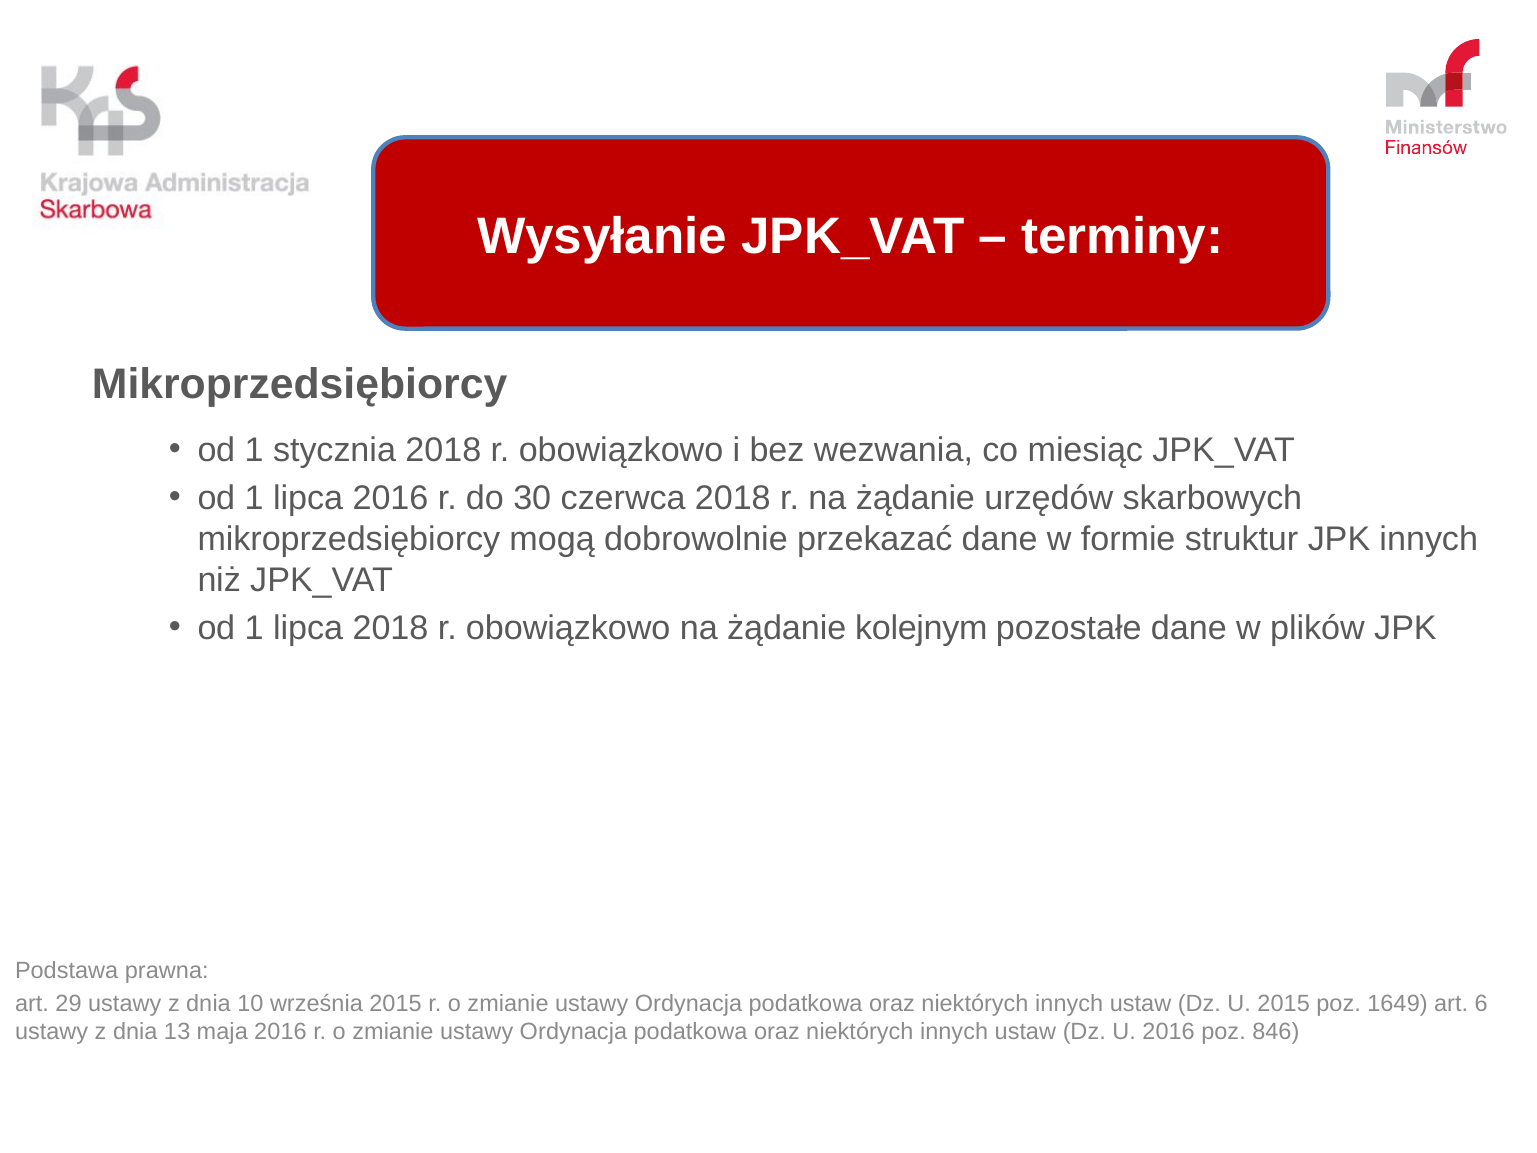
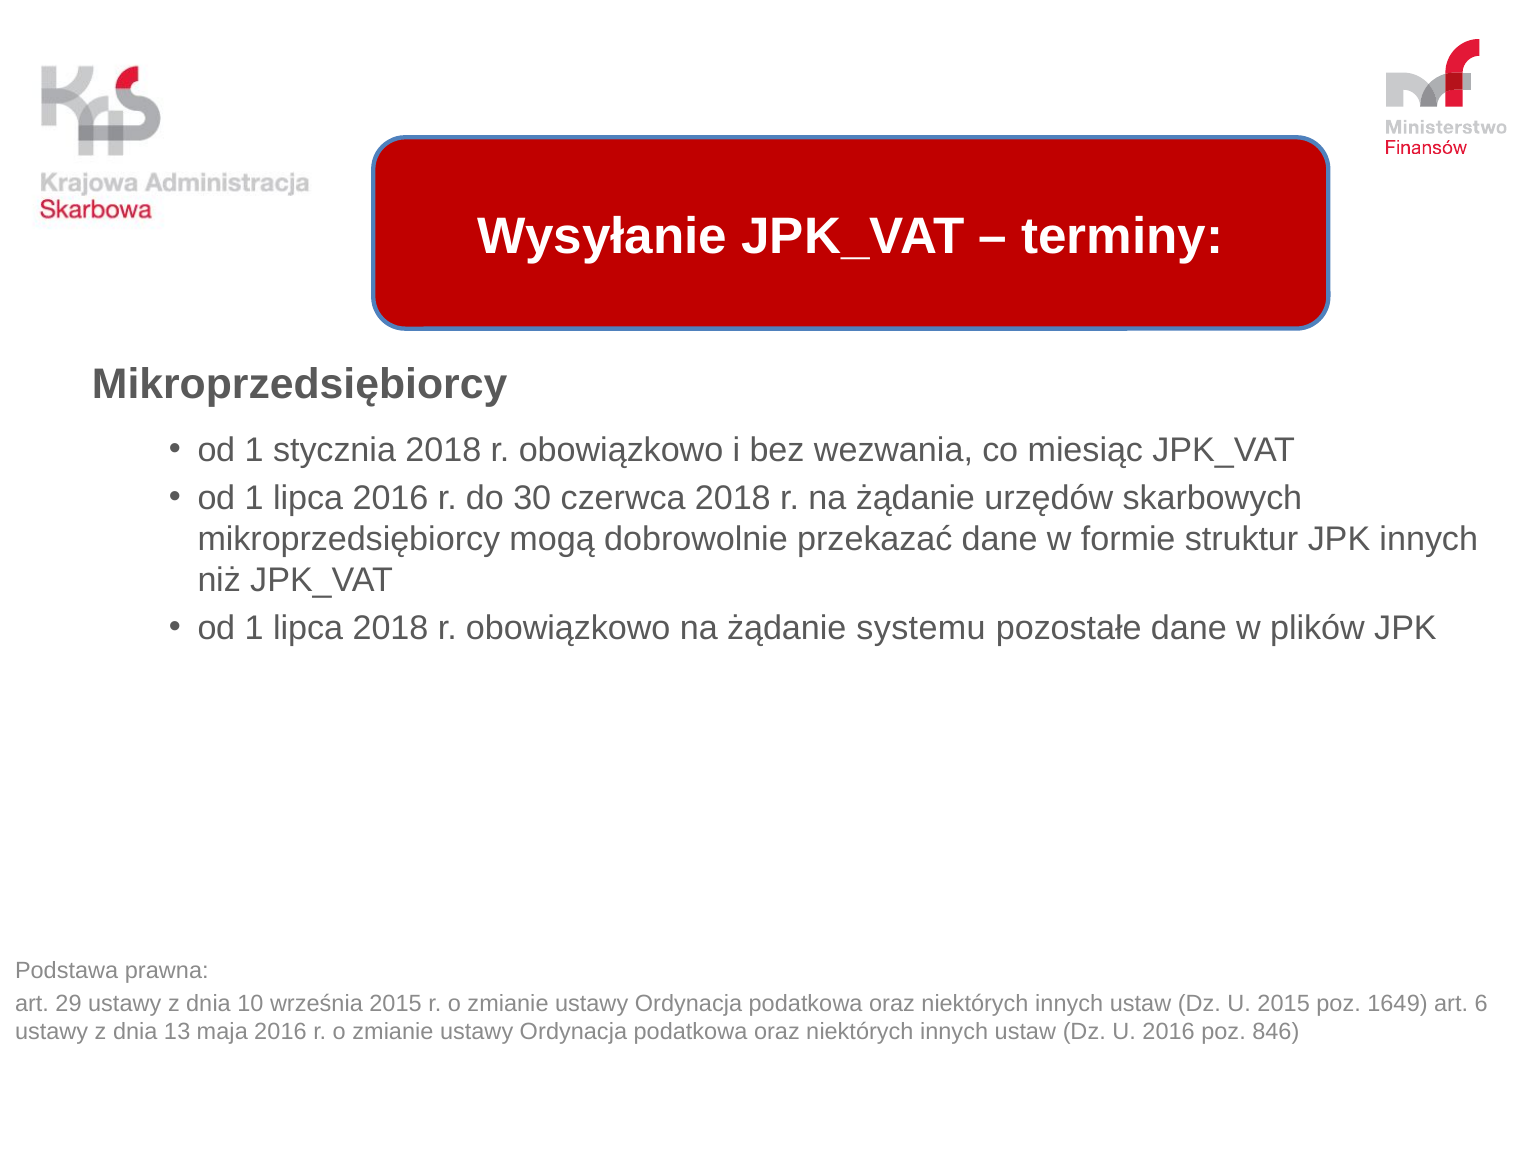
kolejnym: kolejnym -> systemu (921, 628)
